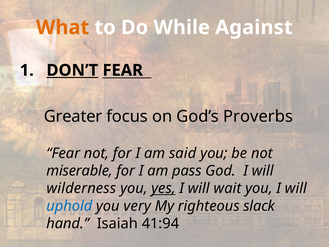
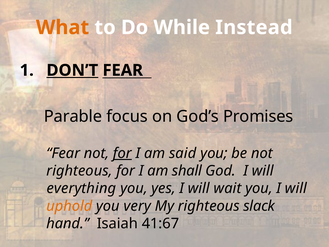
Against: Against -> Instead (254, 27)
Greater: Greater -> Parable (73, 116)
Proverbs: Proverbs -> Promises (258, 116)
for underline: none -> present (122, 153)
miserable: miserable -> righteous (79, 171)
pass: pass -> shall (187, 171)
wilderness: wilderness -> everything (81, 188)
yes underline: present -> none (163, 188)
uphold colour: blue -> orange (69, 206)
41:94: 41:94 -> 41:67 (160, 223)
